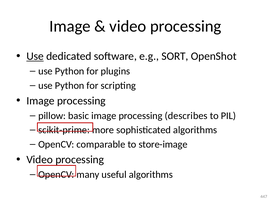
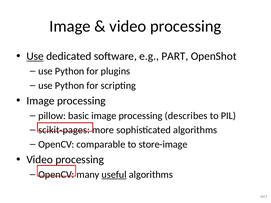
SORT: SORT -> PART (175, 56)
scikit-prime: scikit-prime -> scikit-pages (64, 130)
useful underline: none -> present (114, 175)
